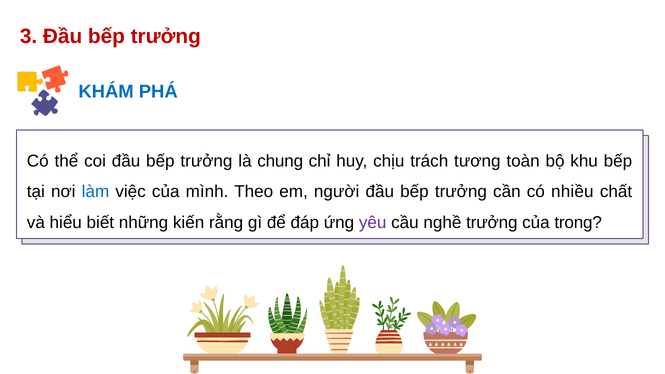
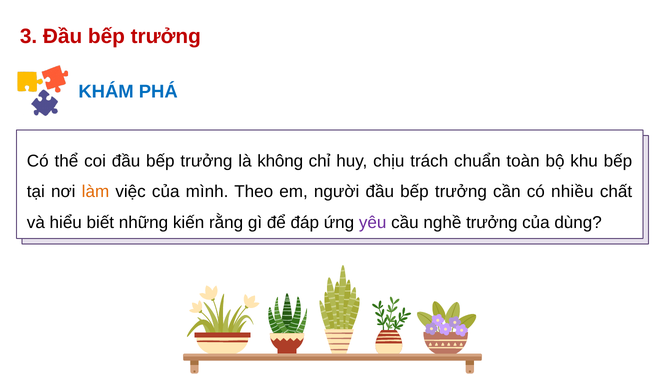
chung: chung -> không (280, 161)
tương: tương -> chuẩn (477, 161)
làm colour: blue -> orange (95, 192)
trong: trong -> dùng (578, 222)
